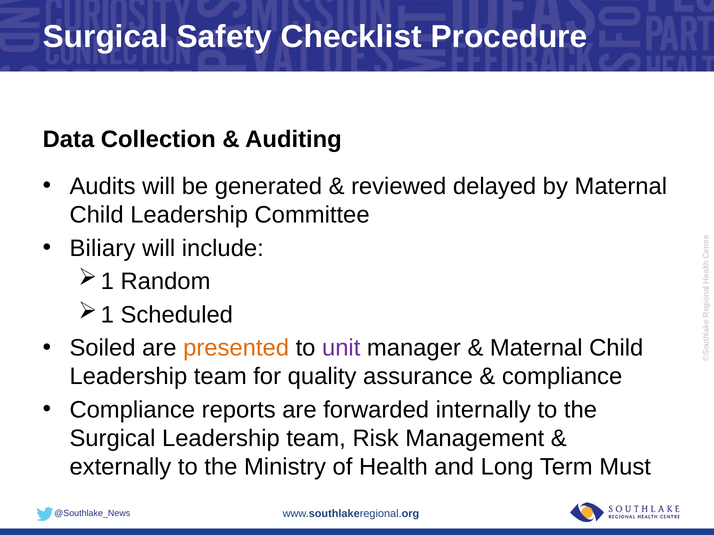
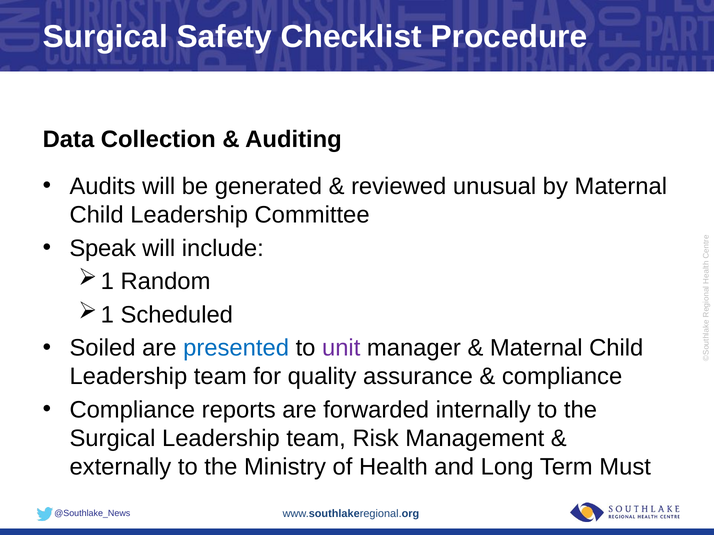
delayed: delayed -> unusual (495, 187)
Biliary: Biliary -> Speak (103, 248)
presented colour: orange -> blue (236, 348)
